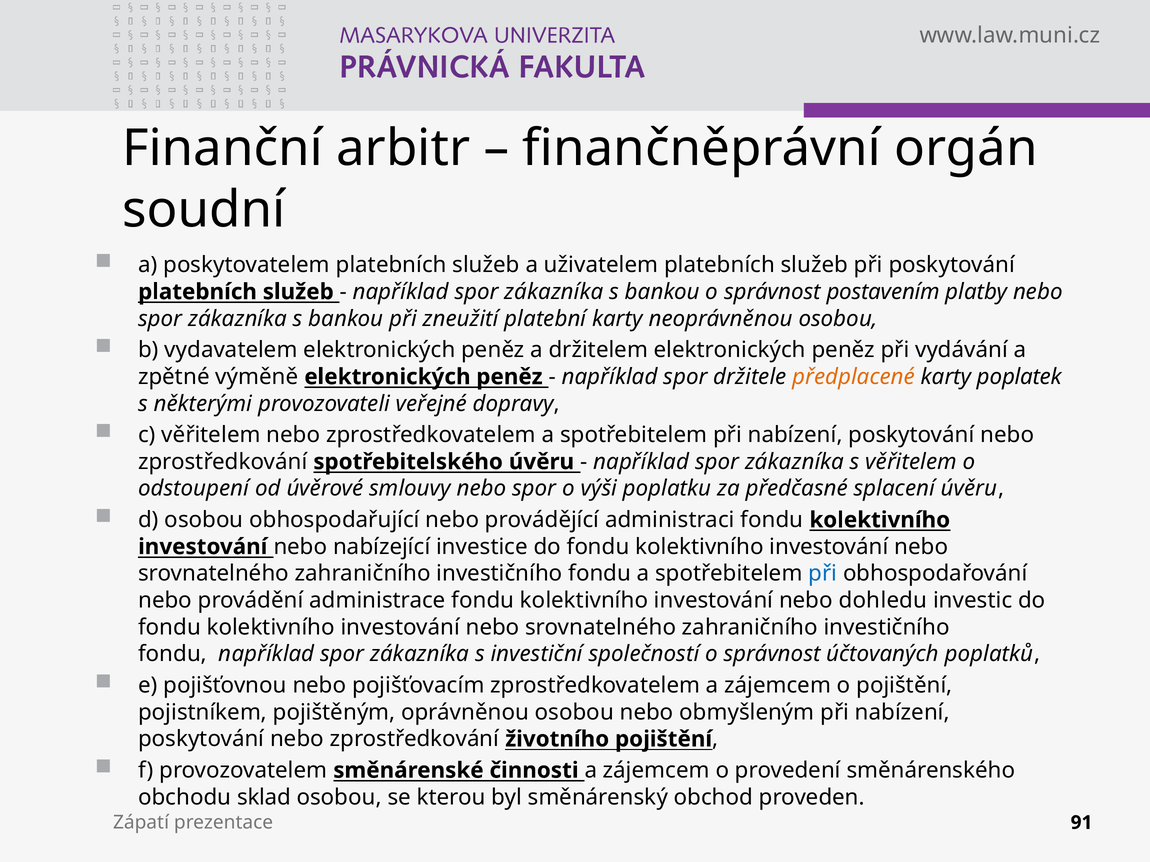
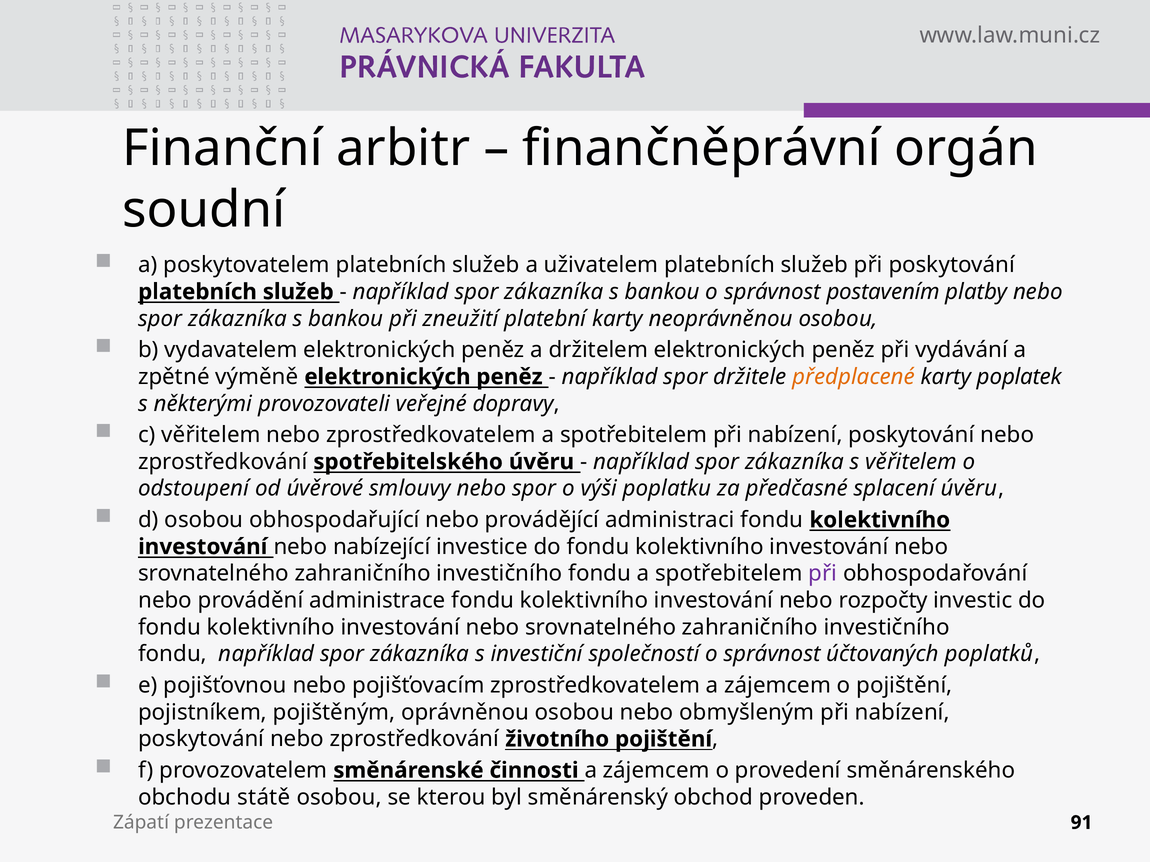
při colour: blue -> purple (823, 574)
dohledu: dohledu -> rozpočty (883, 601)
sklad: sklad -> státě (264, 798)
